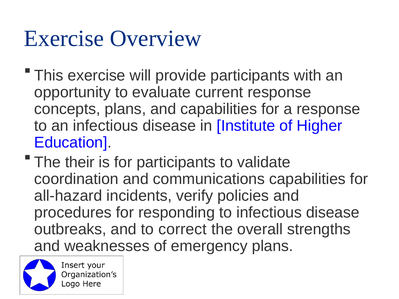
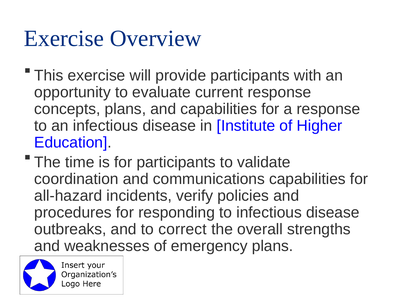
their: their -> time (80, 162)
